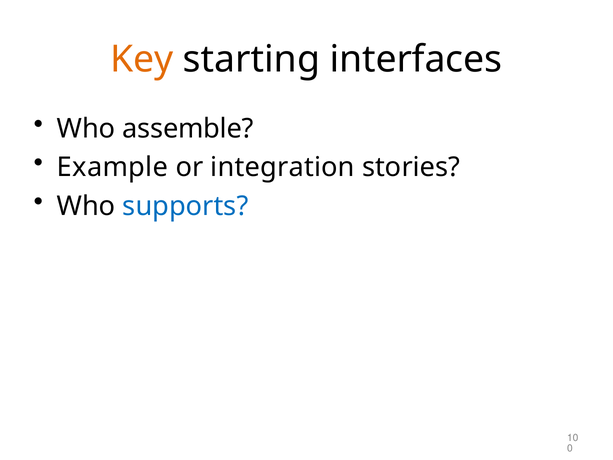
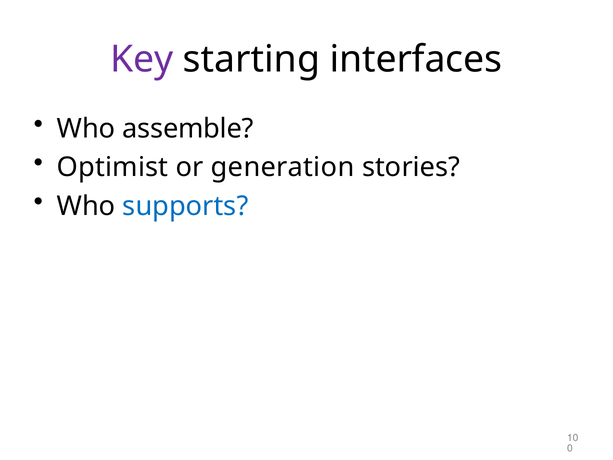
Key colour: orange -> purple (142, 59)
Example: Example -> Optimist (113, 167)
integration: integration -> generation (283, 167)
